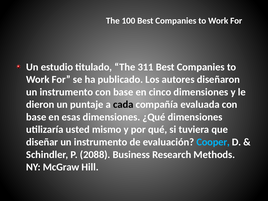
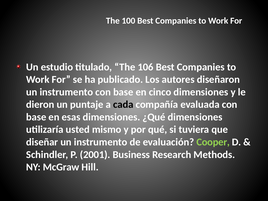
311: 311 -> 106 (146, 67)
Cooper colour: light blue -> light green (213, 142)
2088: 2088 -> 2001 (95, 155)
